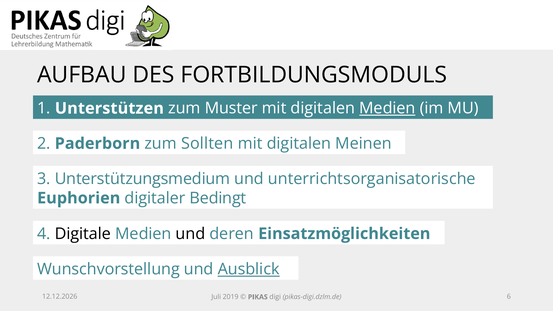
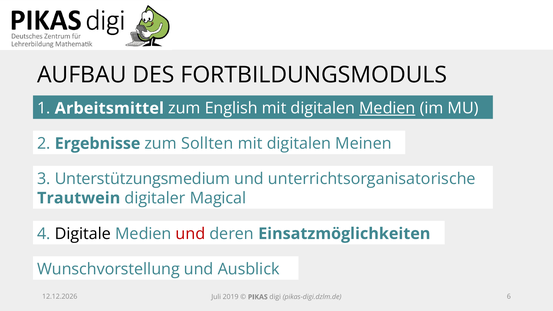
Unterstützen: Unterstützen -> Arbeitsmittel (109, 108)
Muster: Muster -> English (231, 108)
Paderborn: Paderborn -> Ergebnisse (98, 144)
Euphorien: Euphorien -> Trautwein (79, 198)
Bedingt: Bedingt -> Magical (218, 198)
und colour: black -> red (190, 234)
Ausblick underline: present -> none (249, 269)
